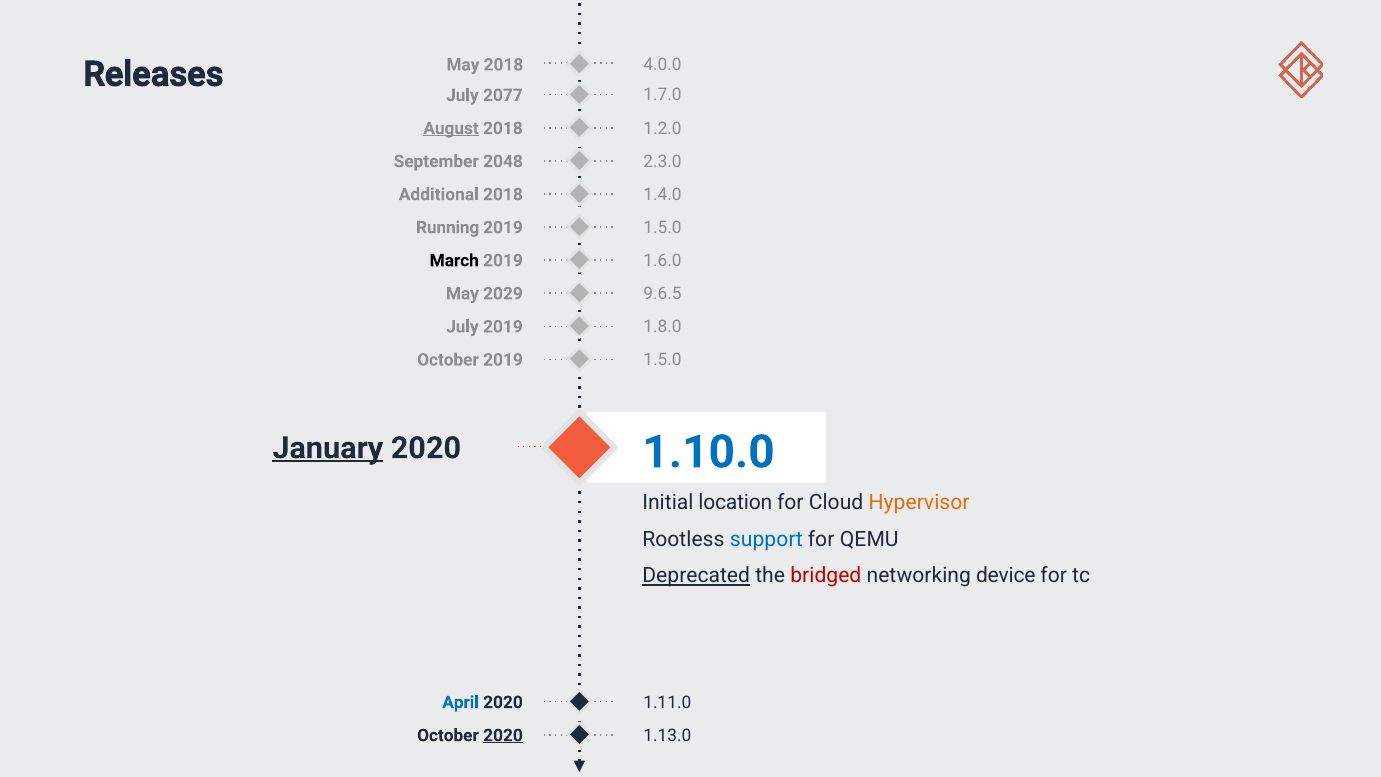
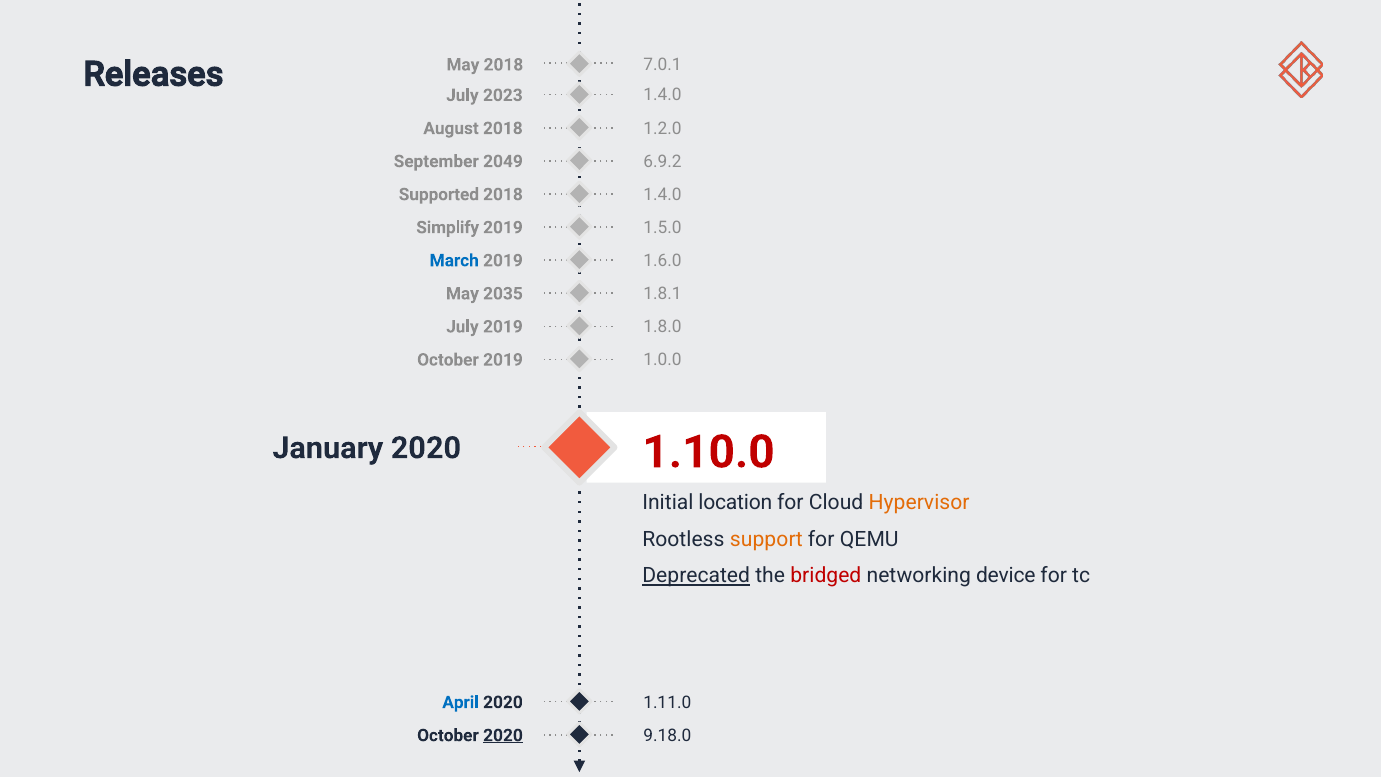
4.0.0: 4.0.0 -> 7.0.1 (663, 65)
1.7.0: 1.7.0 -> 1.4.0 (663, 95)
2077: 2077 -> 2023 (503, 95)
August underline: present -> none (451, 128)
2.3.0: 2.3.0 -> 6.9.2 (663, 161)
2048: 2048 -> 2049 (503, 161)
Additional: Additional -> Supported (439, 194)
Running: Running -> Simplify (448, 227)
March colour: black -> blue (454, 260)
9.6.5: 9.6.5 -> 1.8.1 (663, 294)
2029: 2029 -> 2035 (503, 294)
1.5.0: 1.5.0 -> 1.0.0 (663, 360)
1.10.0 colour: blue -> red (709, 452)
January underline: present -> none (328, 448)
support colour: blue -> orange (766, 539)
1.13.0: 1.13.0 -> 9.18.0 (667, 735)
